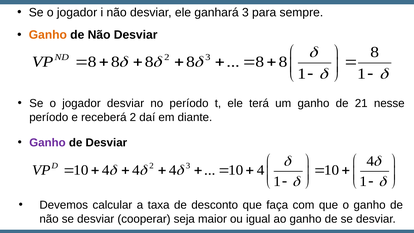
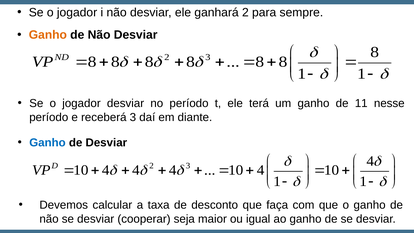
ganhará 3: 3 -> 2 (245, 12)
21: 21 -> 11 (361, 103)
receberá 2: 2 -> 3 (133, 117)
Ganho colour: purple -> blue (47, 143)
